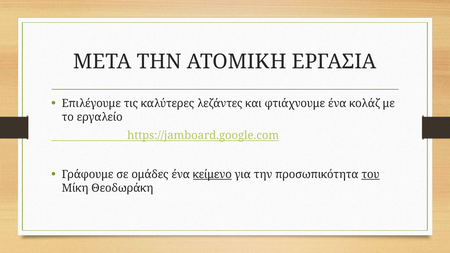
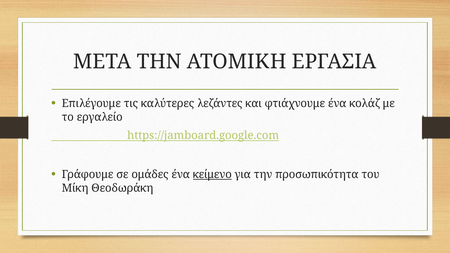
του underline: present -> none (371, 175)
